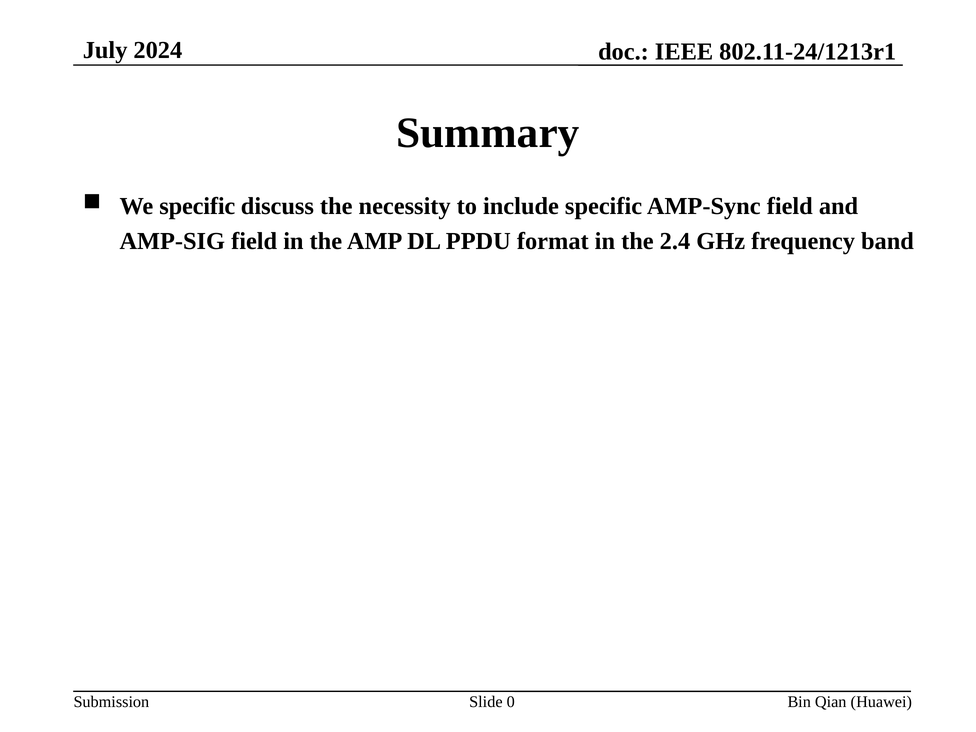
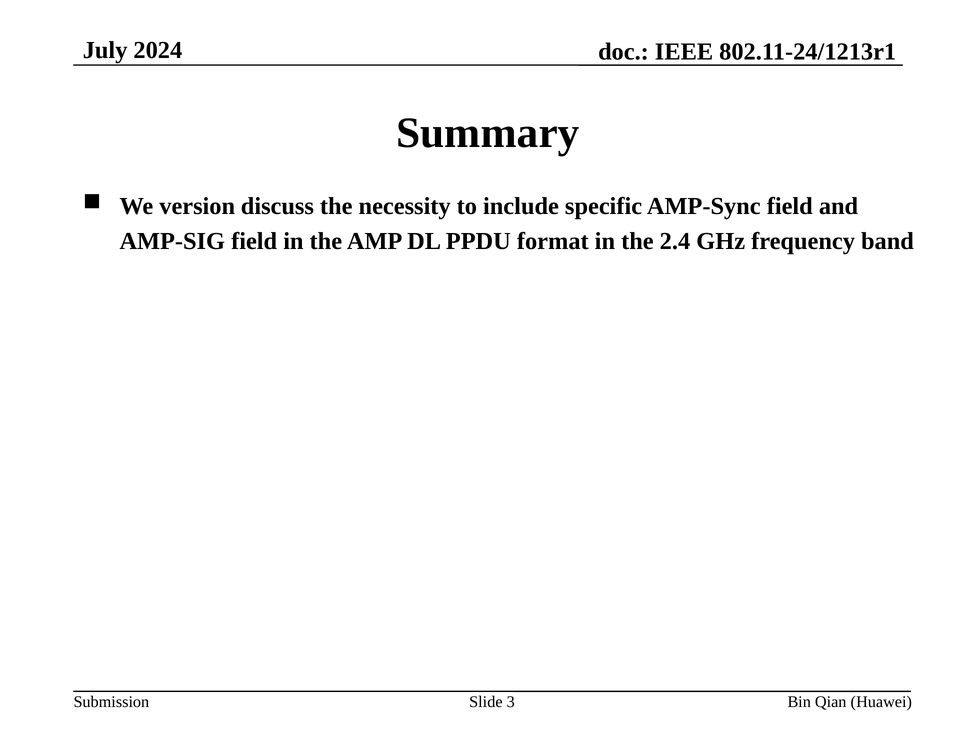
We specific: specific -> version (197, 206)
0: 0 -> 3 (511, 702)
